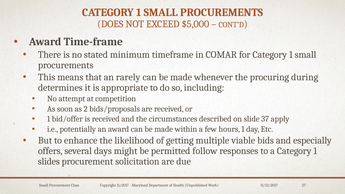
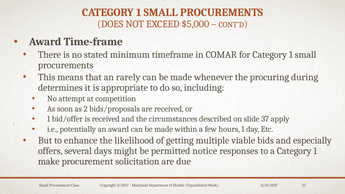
follow: follow -> notice (205, 151)
slides: slides -> make (49, 161)
